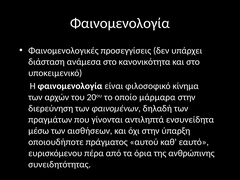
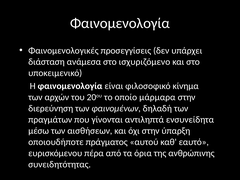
κανονικότητα: κανονικότητα -> ισχυριζόμενο (144, 62)
